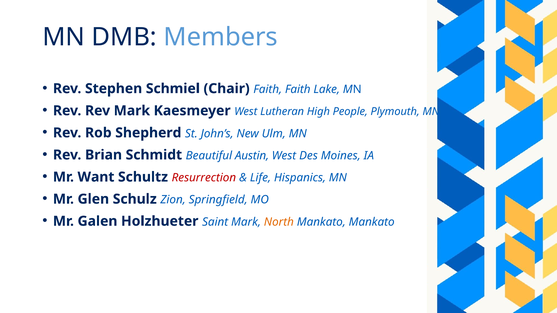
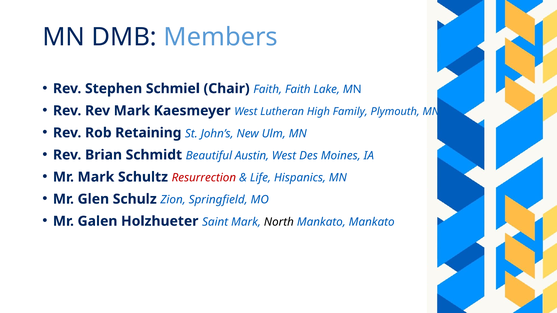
People: People -> Family (350, 112)
Shepherd: Shepherd -> Retaining (148, 133)
Mr Want: Want -> Mark (96, 177)
North colour: orange -> black (279, 222)
